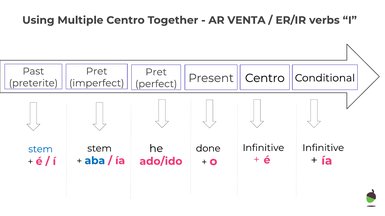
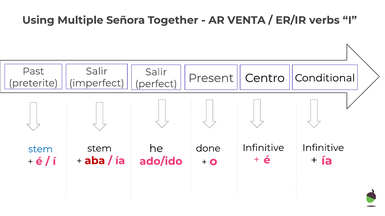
Multiple Centro: Centro -> Señora (126, 20)
Pret: Pret -> Salir (97, 71)
Pret: Pret -> Salir (156, 72)
aba colour: blue -> red (95, 161)
